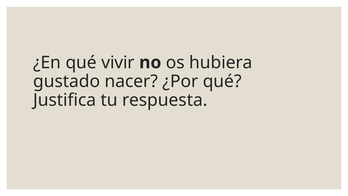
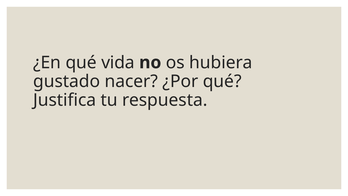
vivir: vivir -> vida (118, 62)
